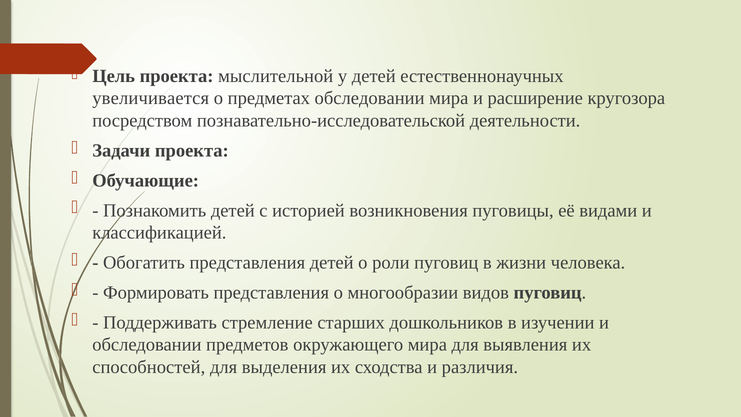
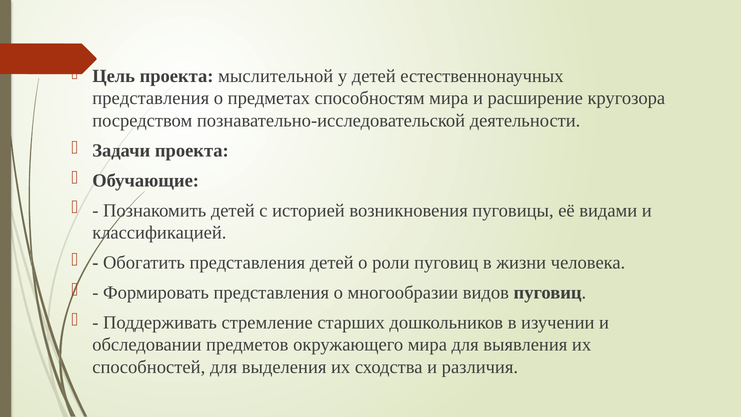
увеличивается: увеличивается -> представления (151, 98)
предметах обследовании: обследовании -> способностям (370, 98)
